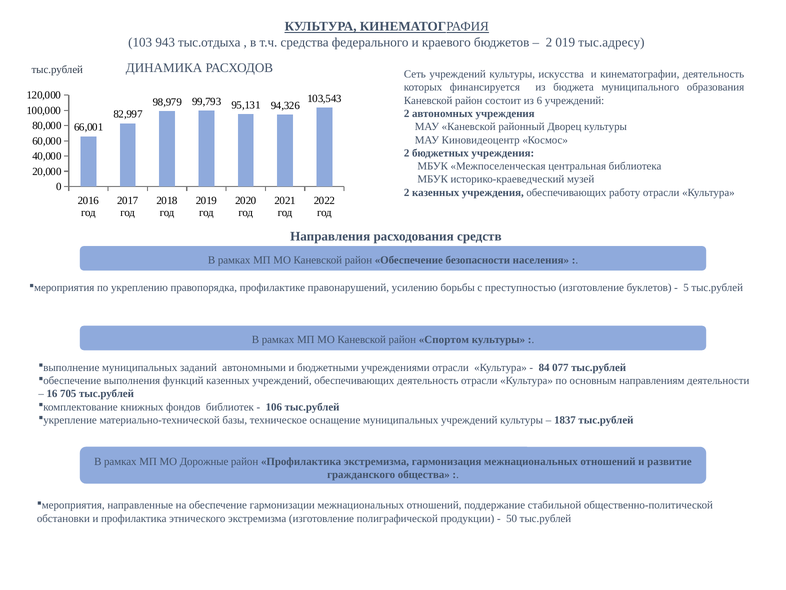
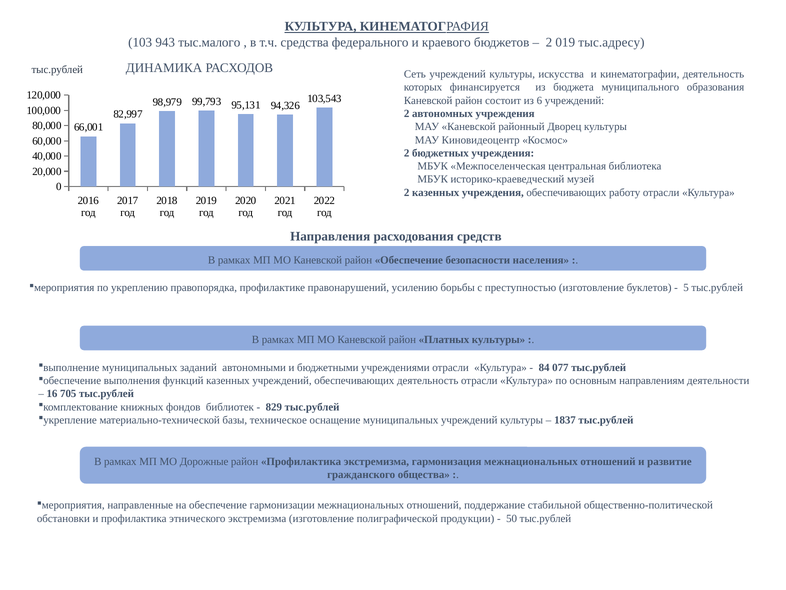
тыс.отдыха: тыс.отдыха -> тыс.малого (209, 42)
Спортом: Спортом -> Платных (444, 339)
106: 106 -> 829 (274, 407)
